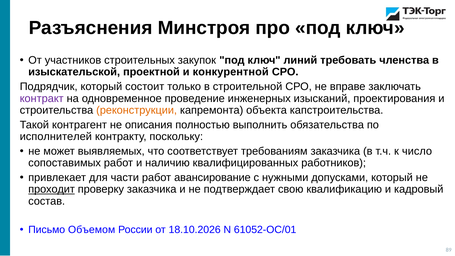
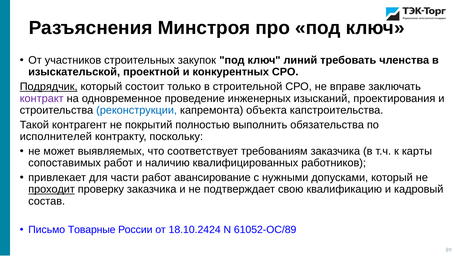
конкурентной: конкурентной -> конкурентных (231, 72)
Подрядчик underline: none -> present (49, 87)
реконструкции colour: orange -> blue (137, 110)
описания: описания -> покрытий (149, 125)
число: число -> карты (417, 151)
Объемом: Объемом -> Товарные (92, 230)
18.10.2026: 18.10.2026 -> 18.10.2424 (195, 230)
61052-ОС/01: 61052-ОС/01 -> 61052-ОС/89 (265, 230)
